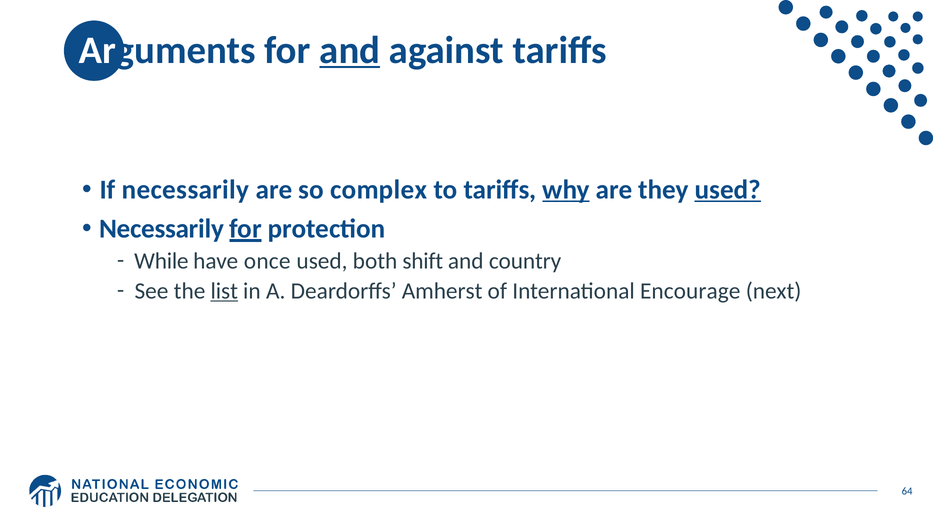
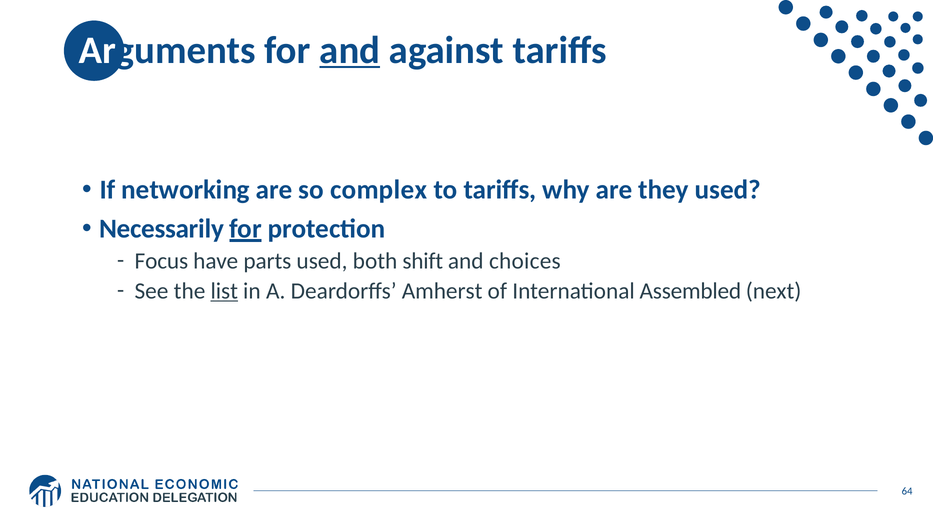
If necessarily: necessarily -> networking (186, 190)
why underline: present -> none (566, 190)
used underline: present -> none (728, 190)
While: While -> Focus (161, 261)
once: once -> parts (267, 261)
country: country -> choices (525, 261)
Encourage: Encourage -> Assembled (690, 291)
